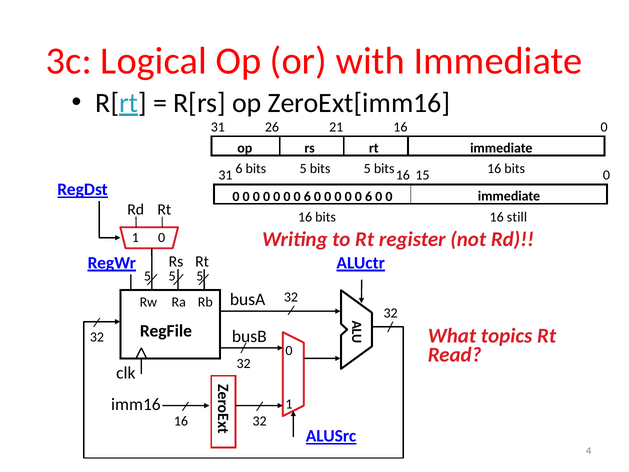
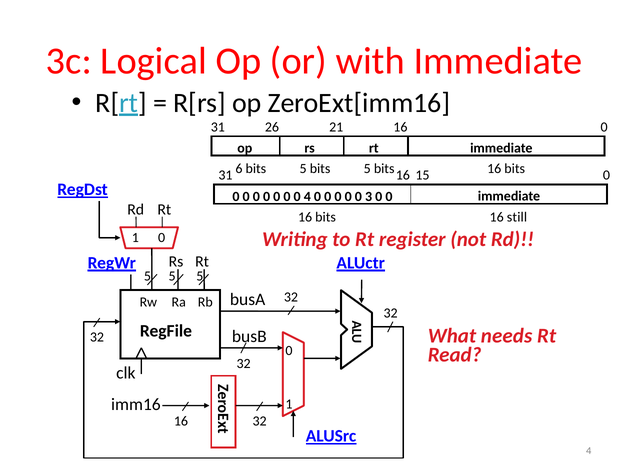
6: 6 -> 4 (307, 197)
6: 6 -> 3 (369, 197)
topics: topics -> needs (507, 336)
